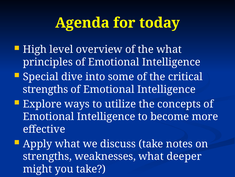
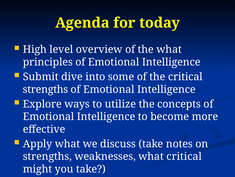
Special: Special -> Submit (41, 76)
what deeper: deeper -> critical (184, 156)
